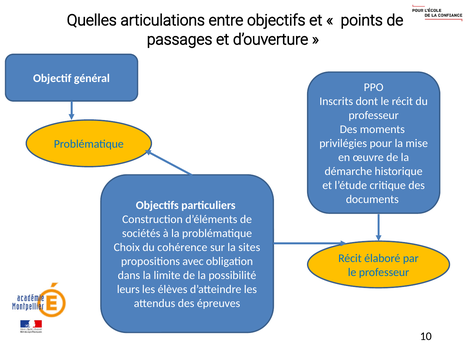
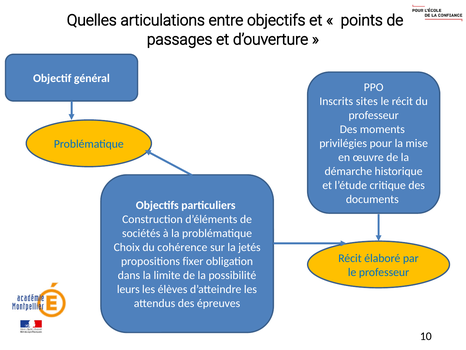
dont: dont -> sites (367, 101)
sites: sites -> jetés (249, 247)
avec: avec -> fixer (193, 261)
